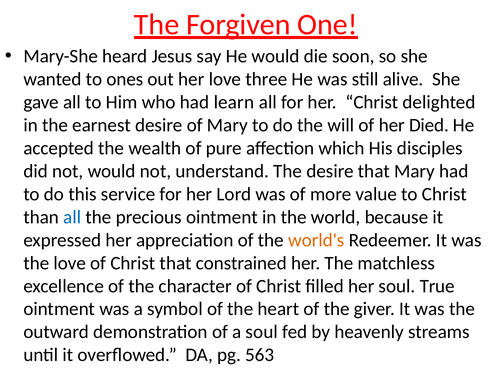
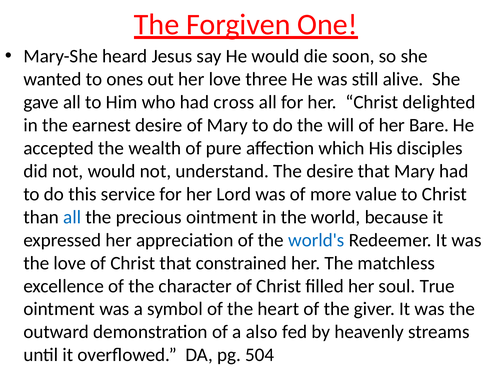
learn: learn -> cross (234, 102)
Died: Died -> Bare (429, 125)
world's colour: orange -> blue (316, 240)
a soul: soul -> also (262, 332)
563: 563 -> 504 (260, 355)
